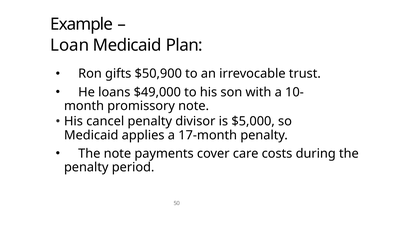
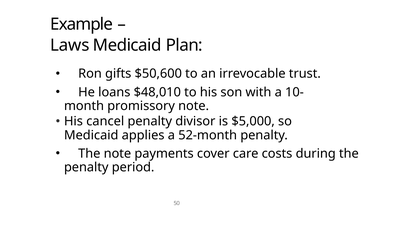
Loan: Loan -> Laws (70, 45)
$50,900: $50,900 -> $50,600 (158, 74)
$49,000: $49,000 -> $48,010 (157, 92)
17-month: 17-month -> 52-month (208, 135)
